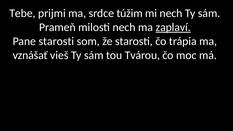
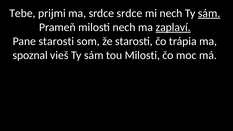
srdce túžim: túžim -> srdce (129, 13)
sám underline: none -> present (209, 13)
vznášať: vznášať -> spoznal (30, 55)
tou Tvárou: Tvárou -> Milosti (142, 55)
